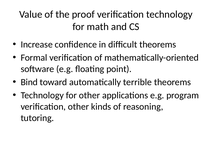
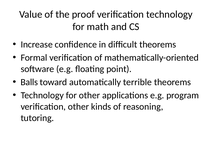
Bind: Bind -> Balls (29, 82)
